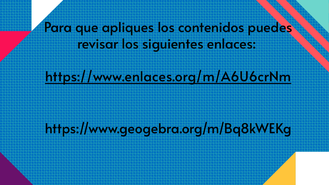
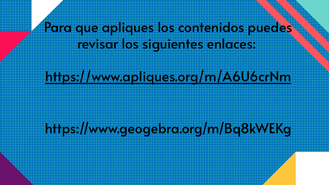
https://www.enlaces.org/m/A6U6crNm: https://www.enlaces.org/m/A6U6crNm -> https://www.apliques.org/m/A6U6crNm (168, 77)
